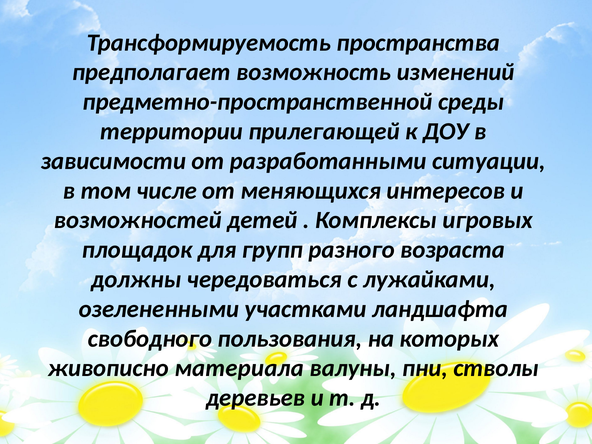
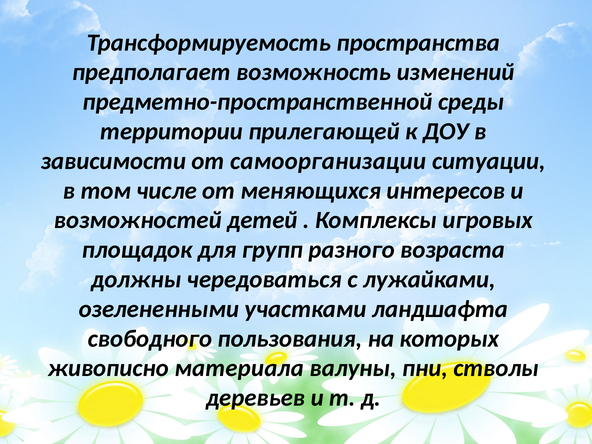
разработанными: разработанными -> самоорганизации (328, 161)
